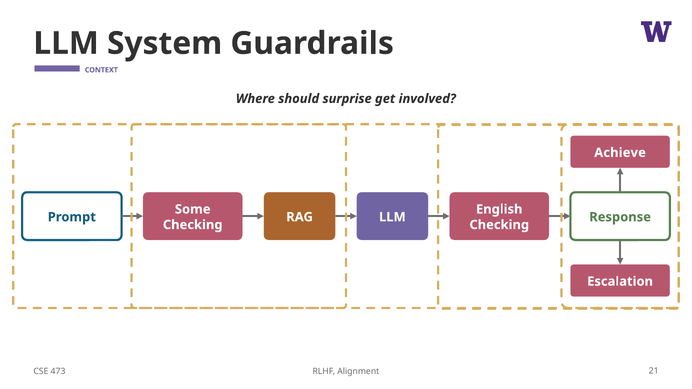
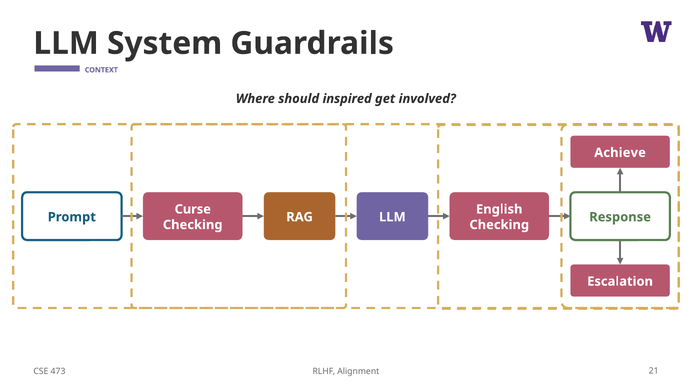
surprise: surprise -> inspired (347, 99)
Some: Some -> Curse (193, 209)
